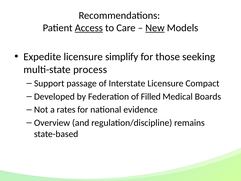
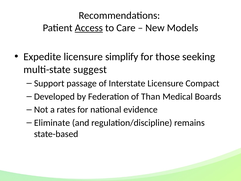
New underline: present -> none (155, 28)
process: process -> suggest (90, 69)
Filled: Filled -> Than (151, 96)
Overview: Overview -> Eliminate (52, 123)
